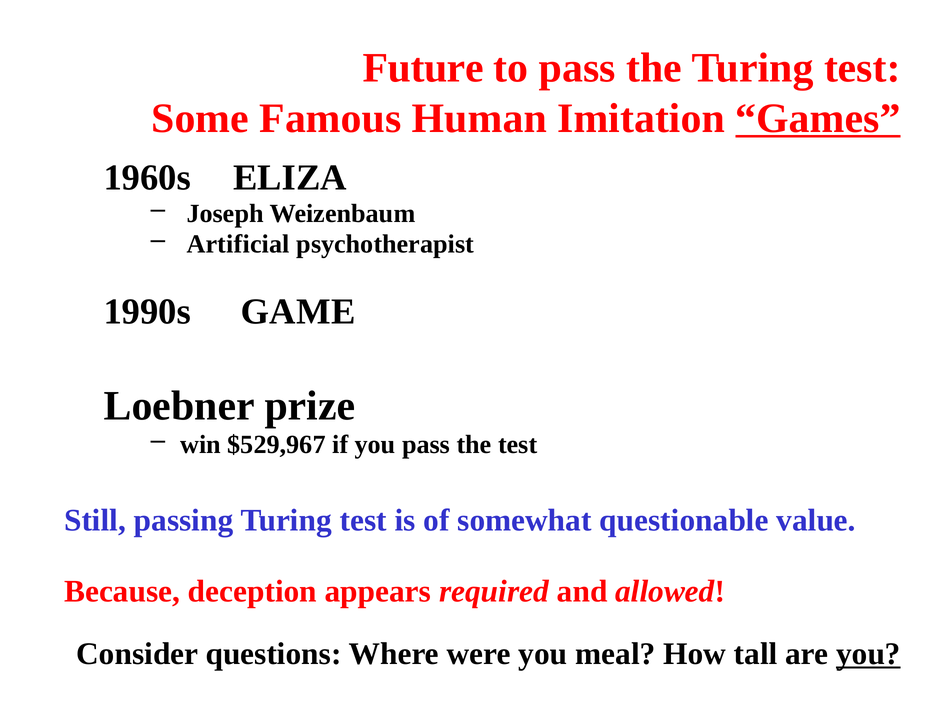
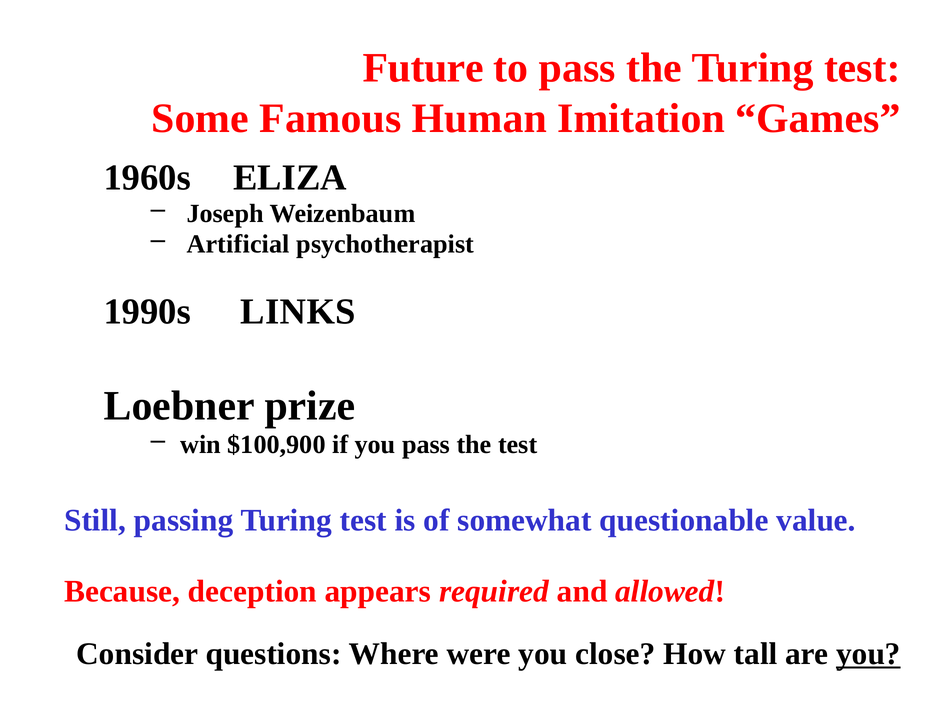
Games underline: present -> none (818, 118)
GAME: GAME -> LINKS (298, 311)
$529,967: $529,967 -> $100,900 (277, 444)
meal: meal -> close (615, 654)
